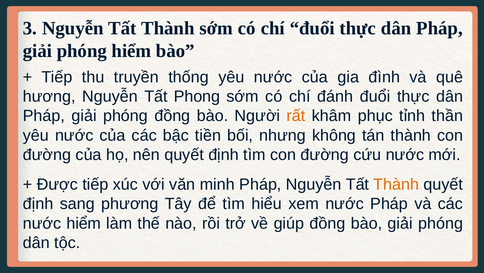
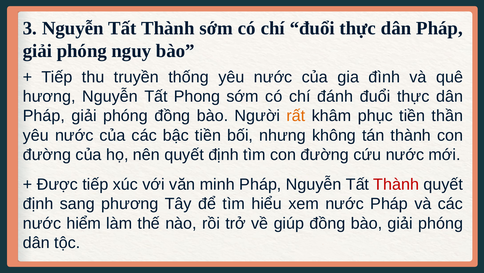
phóng hiểm: hiểm -> nguy (131, 51)
phục tỉnh: tỉnh -> tiền (412, 116)
Thành colour: orange -> red (396, 184)
